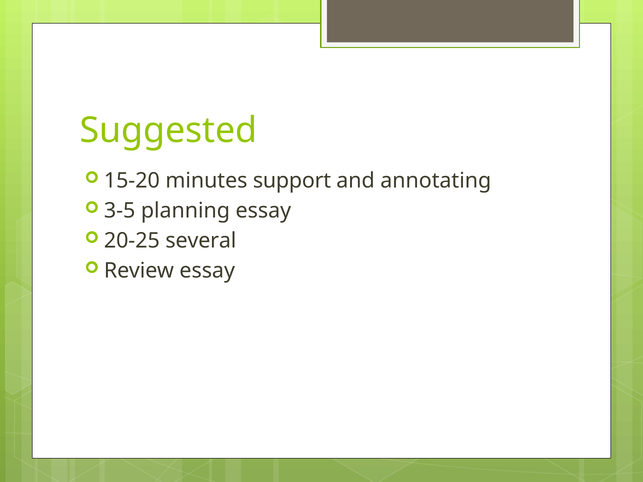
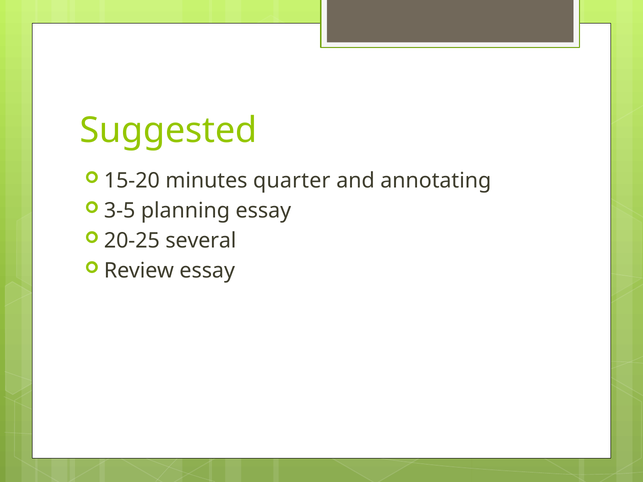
support: support -> quarter (292, 181)
